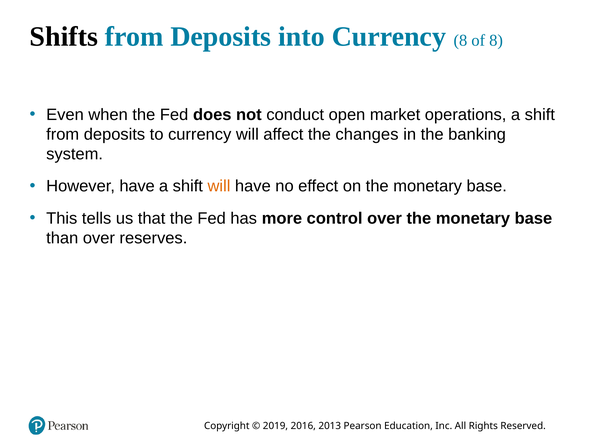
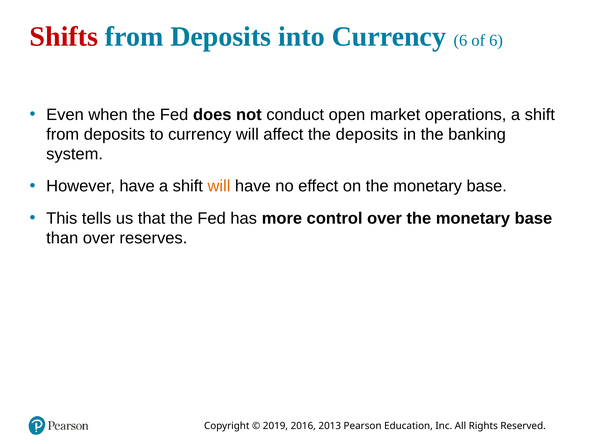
Shifts colour: black -> red (64, 37)
Currency 8: 8 -> 6 (460, 40)
of 8: 8 -> 6 (496, 40)
the changes: changes -> deposits (367, 135)
